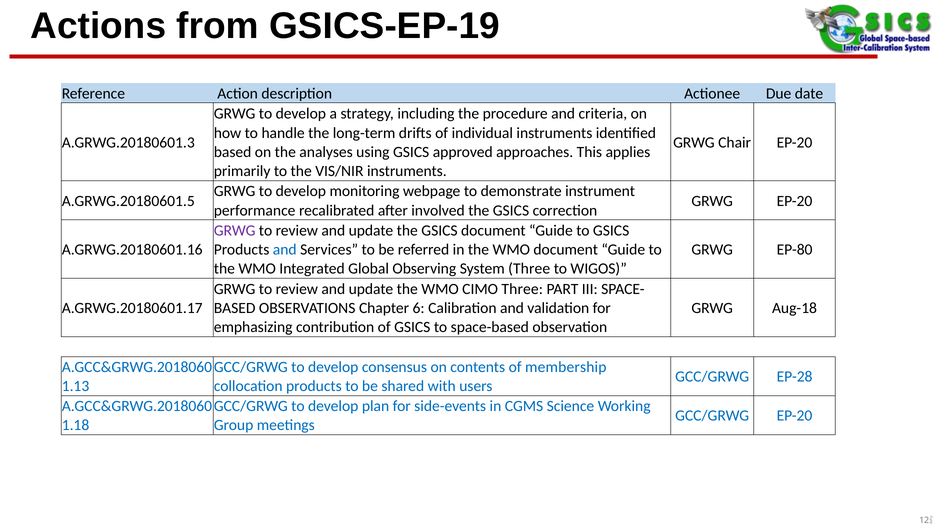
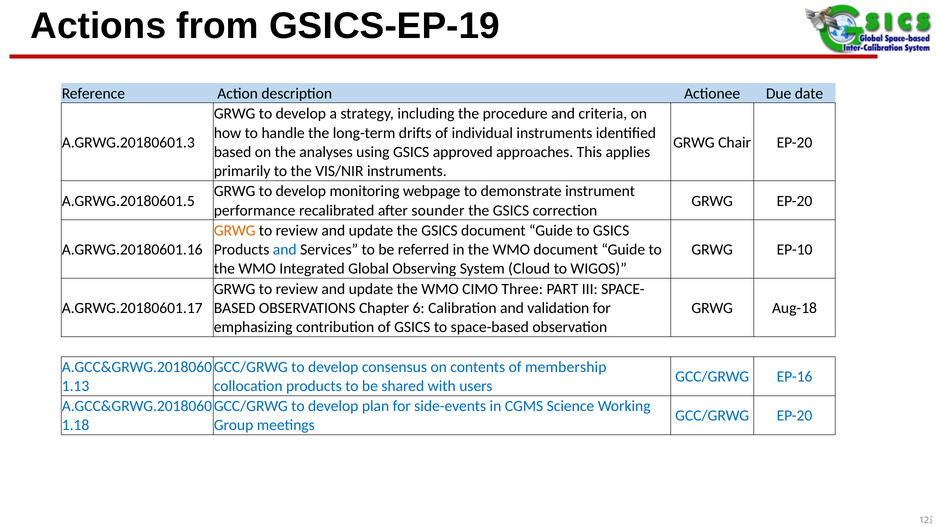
involved: involved -> sounder (438, 210)
GRWG colour: purple -> orange (235, 230)
EP-80: EP-80 -> EP-10 (795, 249)
System Three: Three -> Cloud (529, 268)
EP-28: EP-28 -> EP-16 (795, 376)
